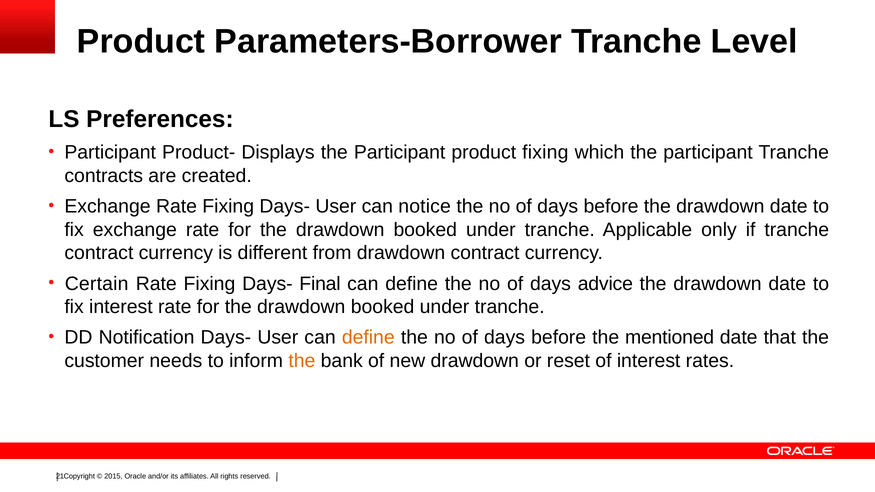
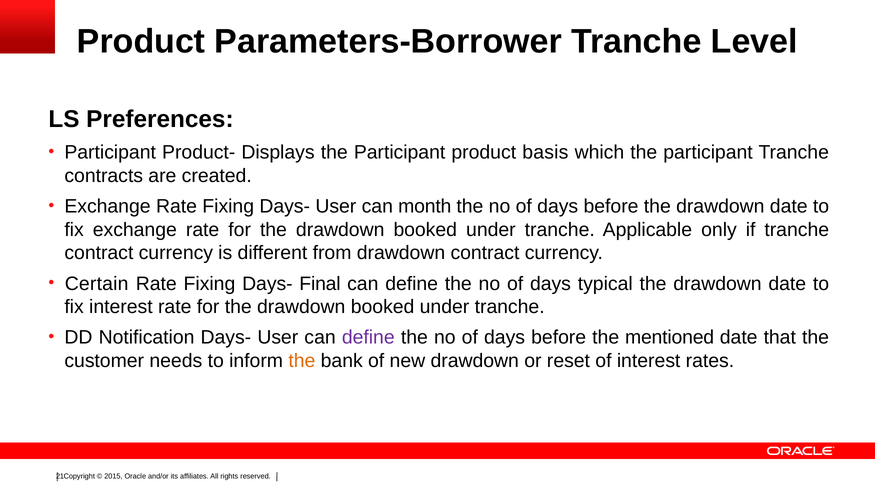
product fixing: fixing -> basis (545, 153)
notice: notice -> month (425, 206)
advice: advice -> typical (605, 284)
define colour: orange -> purple (368, 338)
